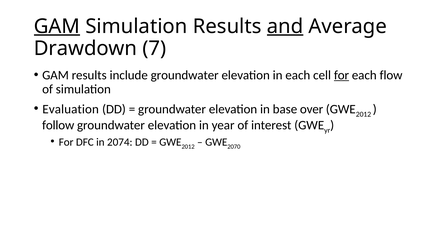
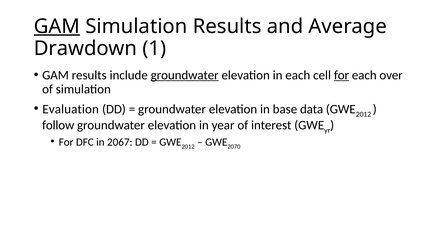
and underline: present -> none (285, 26)
7: 7 -> 1 (154, 48)
groundwater underline: none -> present (185, 75)
flow: flow -> over (391, 75)
over: over -> data (312, 109)
2074: 2074 -> 2067 (120, 142)
